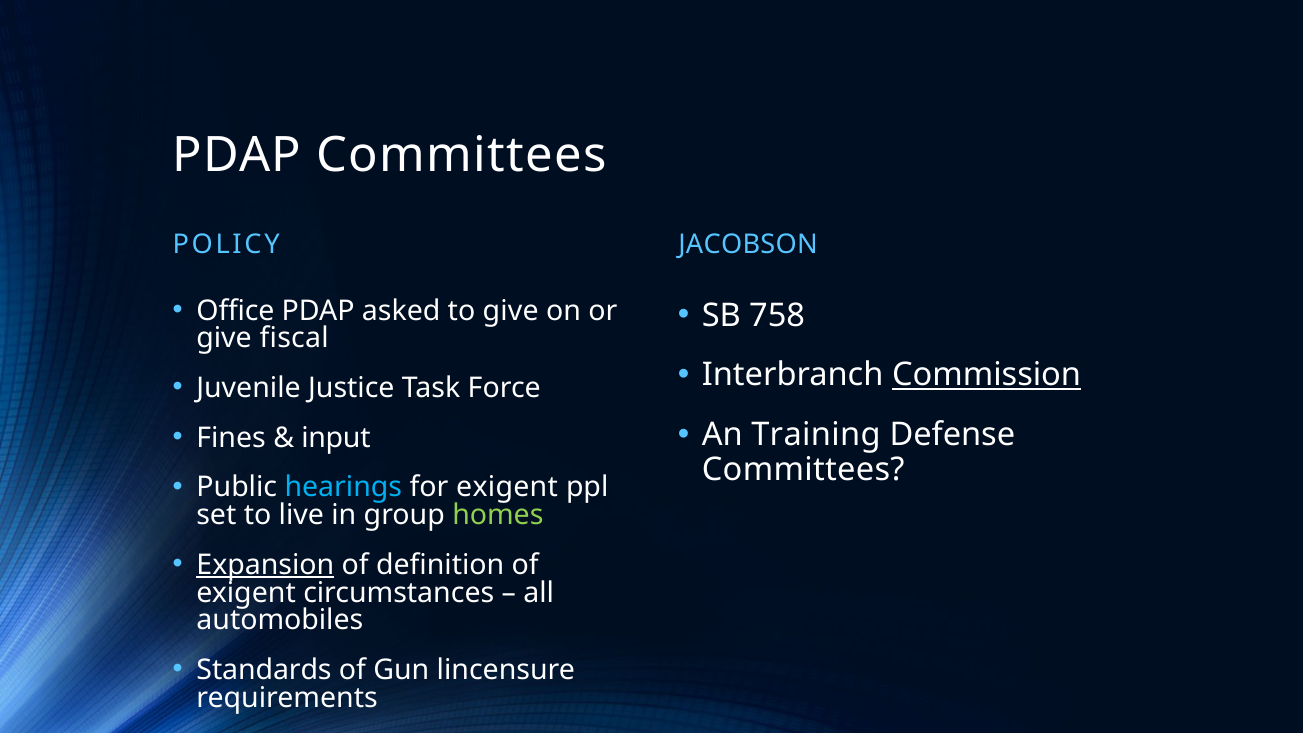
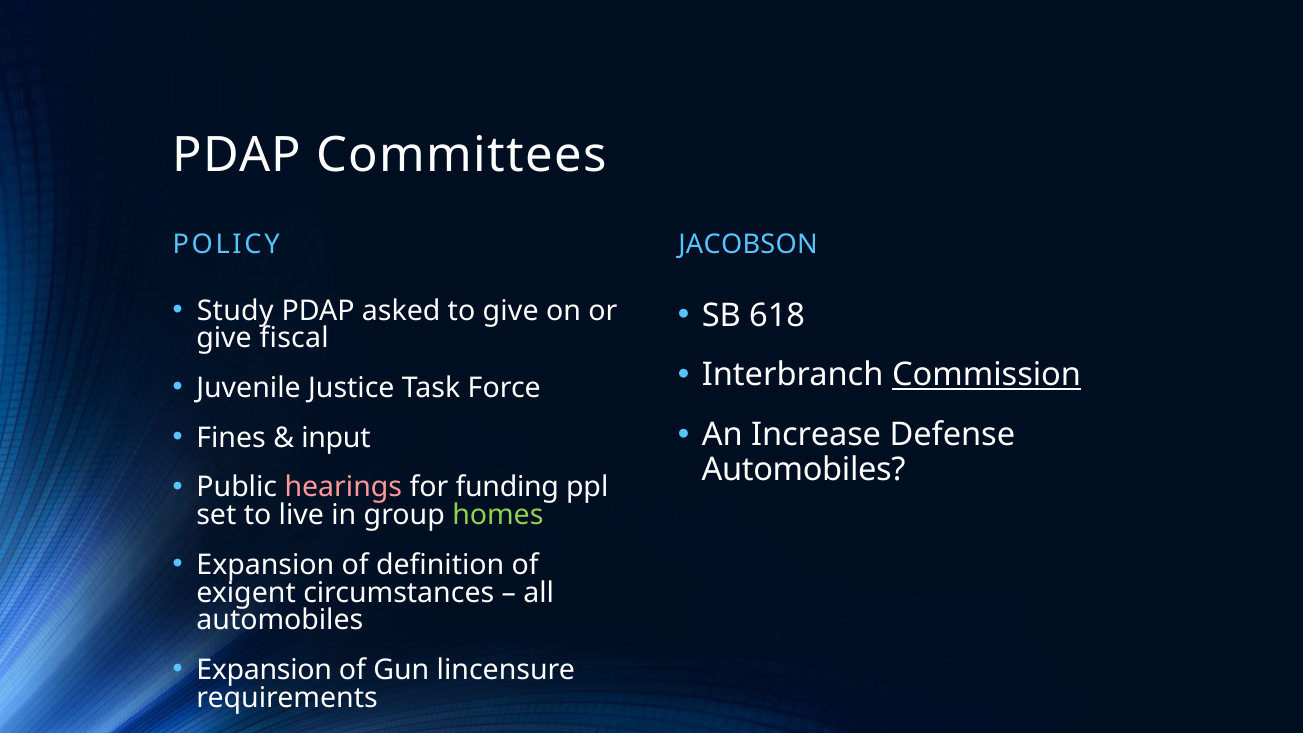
Office: Office -> Study (235, 311)
758: 758 -> 618 (777, 316)
Training: Training -> Increase (816, 435)
Committees: Committees -> Automobiles (804, 470)
hearings colour: light blue -> pink (343, 488)
for exigent: exigent -> funding (507, 488)
Expansion underline: present -> none (265, 565)
Standards: Standards -> Expansion (264, 670)
